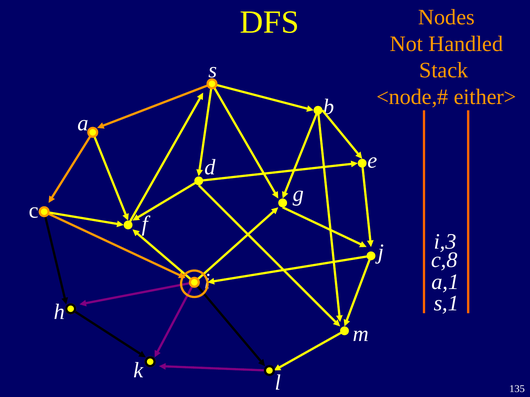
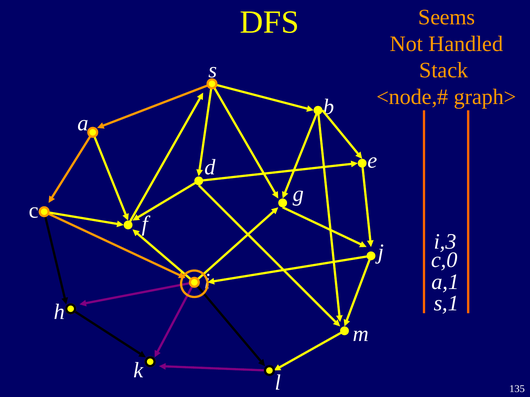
Nodes: Nodes -> Seems (447, 17)
either>: either> -> graph> (485, 97)
c,8: c,8 -> c,0 (444, 260)
